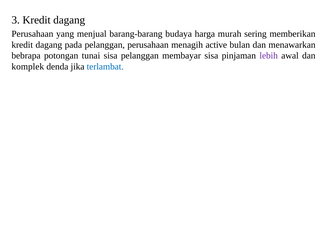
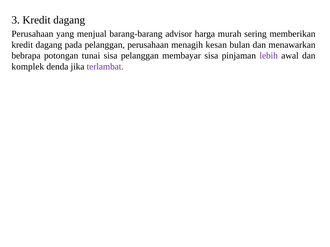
budaya: budaya -> advisor (179, 34)
active: active -> kesan (216, 45)
terlambat colour: blue -> purple (105, 67)
